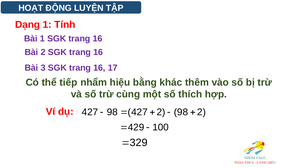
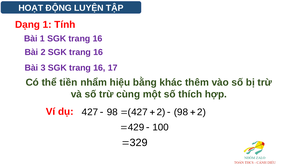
tiếp: tiếp -> tiền (68, 82)
